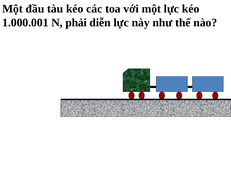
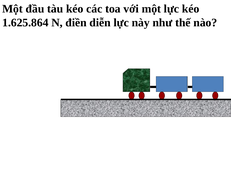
1.000.001: 1.000.001 -> 1.625.864 (25, 23)
phải: phải -> điền (76, 23)
